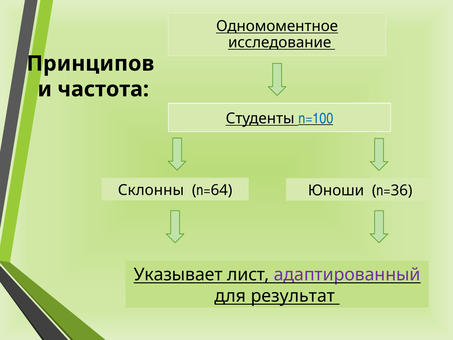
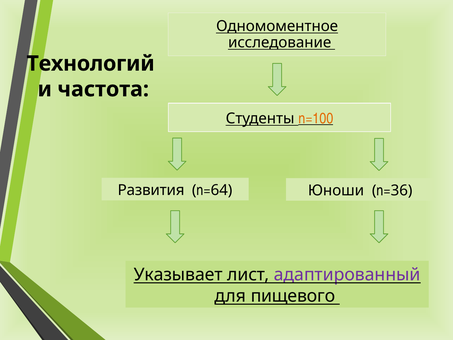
Принципов: Принципов -> Технологий (91, 64)
n=100 colour: blue -> orange (316, 118)
Склонны: Склонны -> Развития (151, 190)
результат: результат -> пищевого (293, 296)
